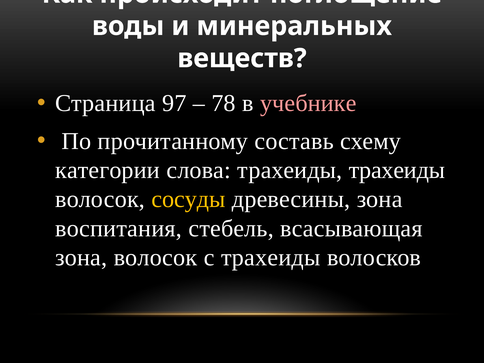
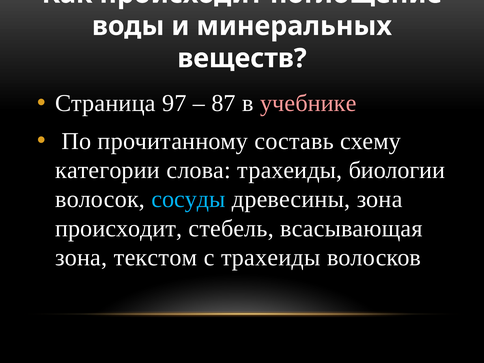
78: 78 -> 87 (224, 103)
трахеиды трахеиды: трахеиды -> биологии (397, 170)
сосуды colour: yellow -> light blue (188, 199)
воспитания: воспитания -> происходит (119, 228)
зона волосок: волосок -> текстом (155, 257)
